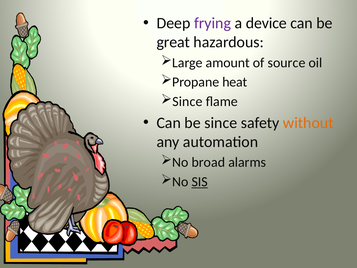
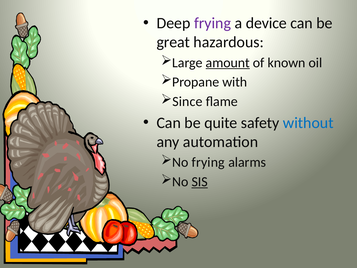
amount underline: none -> present (228, 63)
source: source -> known (287, 63)
heat: heat -> with (235, 82)
be since: since -> quite (221, 123)
without colour: orange -> blue (308, 123)
No broad: broad -> frying (208, 162)
